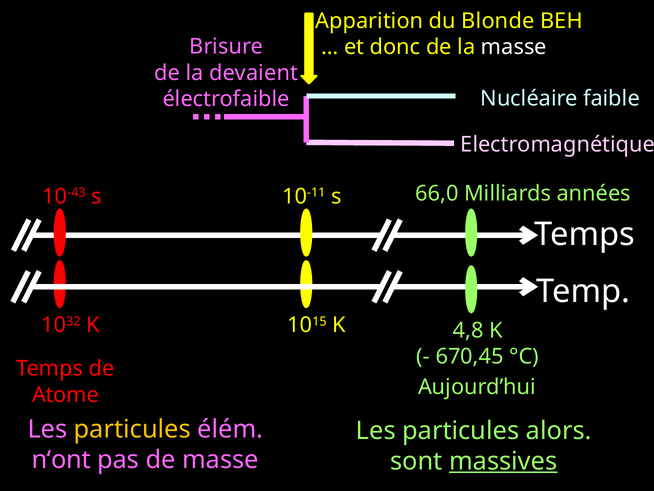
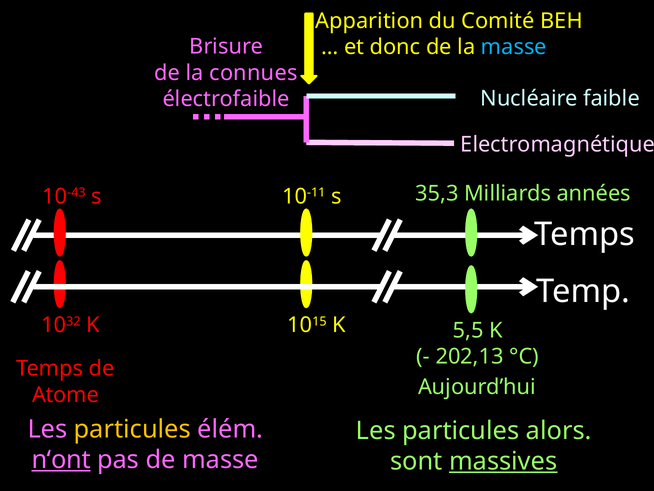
Blonde: Blonde -> Comité (498, 21)
masse colour: white -> light blue (514, 47)
devaient: devaient -> connues (253, 73)
66,0: 66,0 -> 35,3 (437, 193)
4,8: 4,8 -> 5,5 (468, 330)
670,45: 670,45 -> 202,13 (470, 356)
n‘ont underline: none -> present (61, 460)
